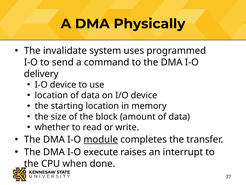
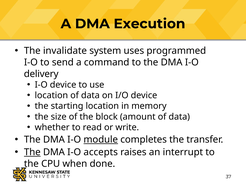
Physically: Physically -> Execution (149, 24)
The underline: none -> present (32, 152)
execute: execute -> accepts (101, 152)
